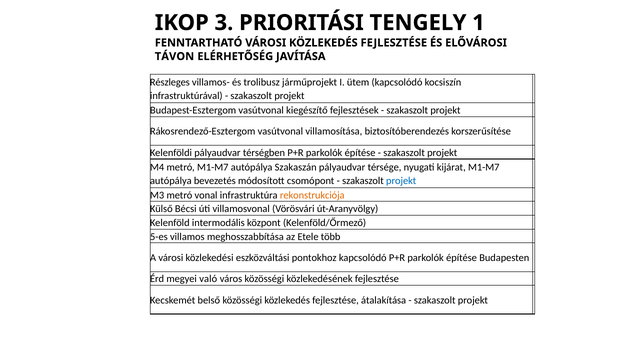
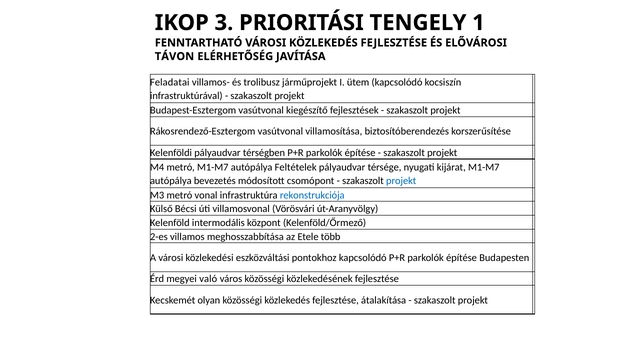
Részleges: Részleges -> Feladatai (170, 82)
Szakaszán: Szakaszán -> Feltételek (296, 167)
rekonstrukciója colour: orange -> blue (312, 195)
5-es: 5-es -> 2-es (159, 236)
belső: belső -> olyan (209, 300)
